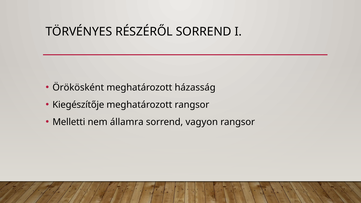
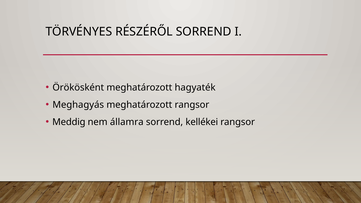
házasság: házasság -> hagyaték (195, 88)
Kiegészítője: Kiegészítője -> Meghagyás (78, 105)
Melletti: Melletti -> Meddig (69, 122)
vagyon: vagyon -> kellékei (202, 122)
